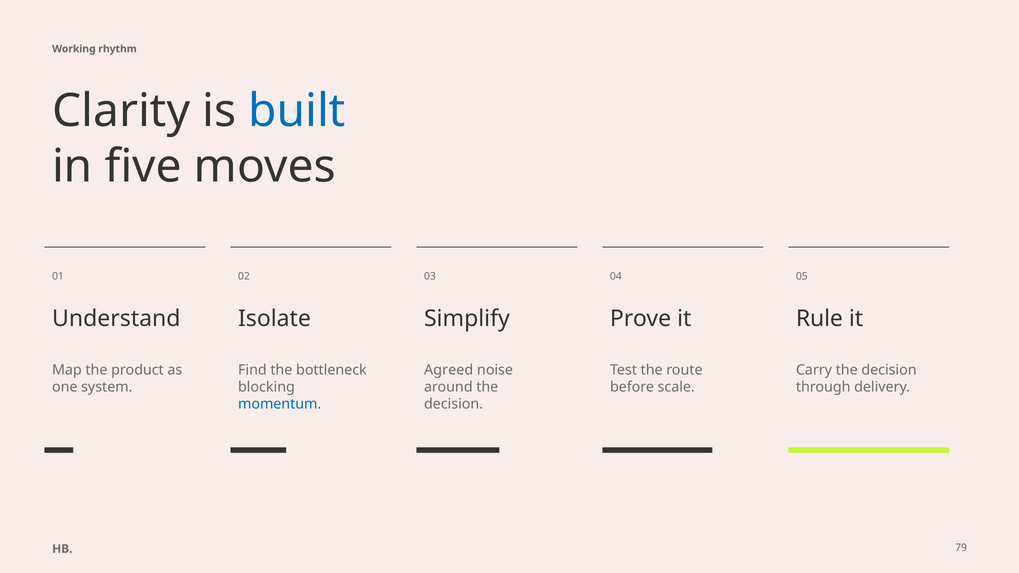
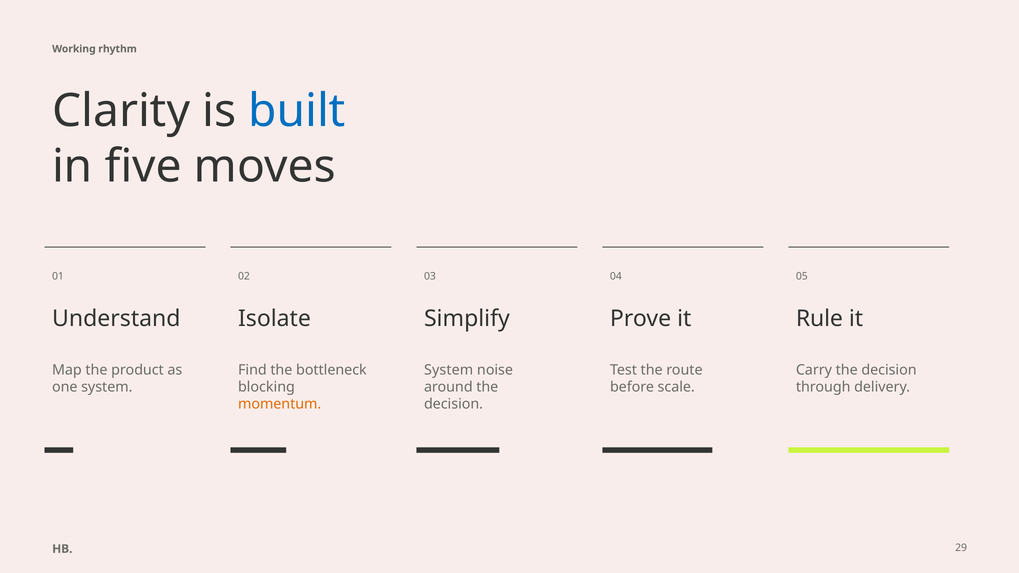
Agreed: Agreed -> System (449, 370)
momentum colour: blue -> orange (280, 404)
79: 79 -> 29 (961, 548)
